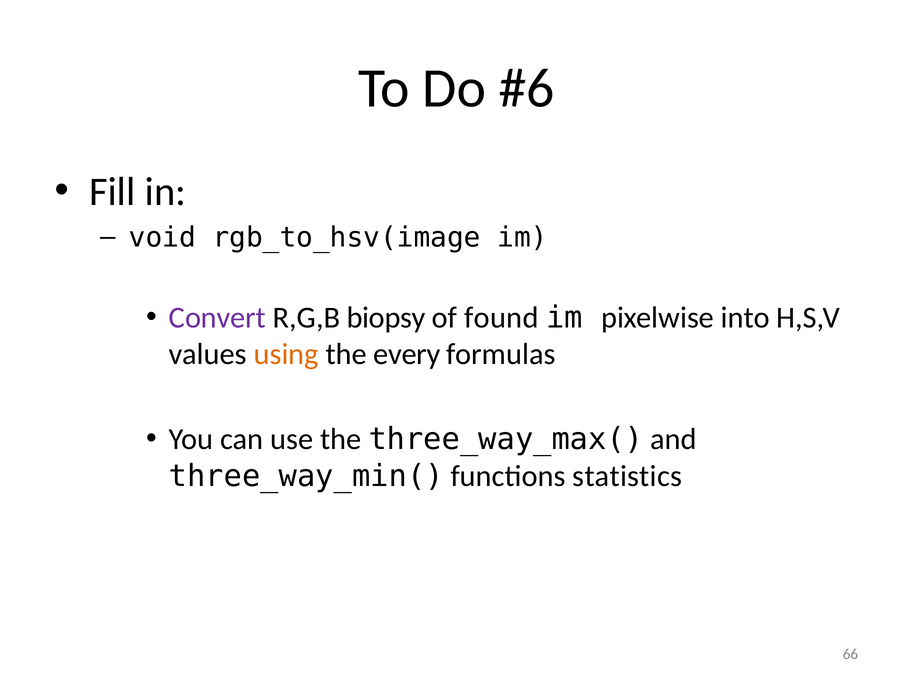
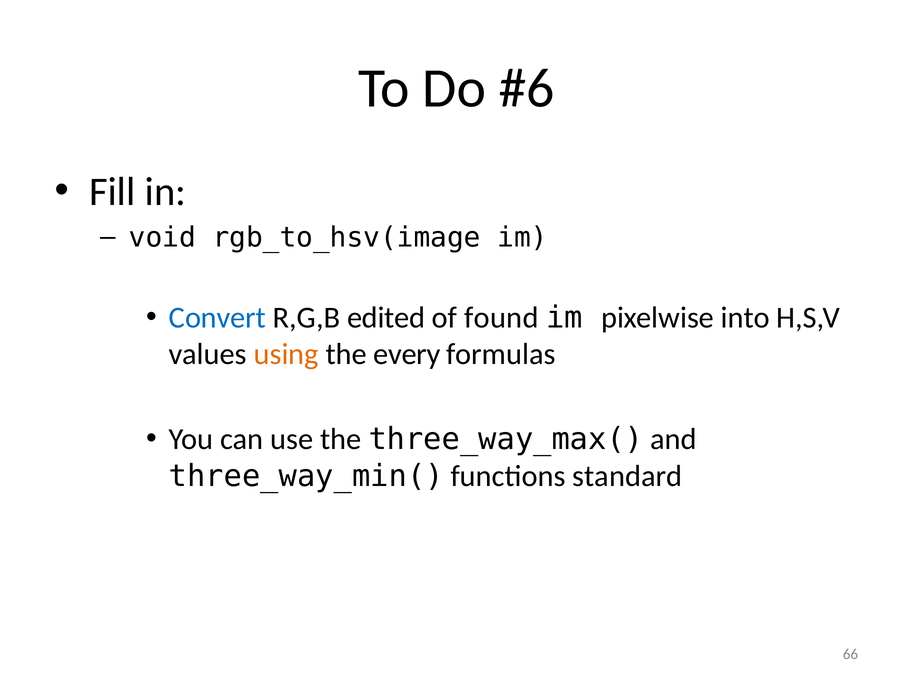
Convert colour: purple -> blue (217, 318)
biopsy: biopsy -> edited (386, 318)
statistics: statistics -> standard (627, 476)
